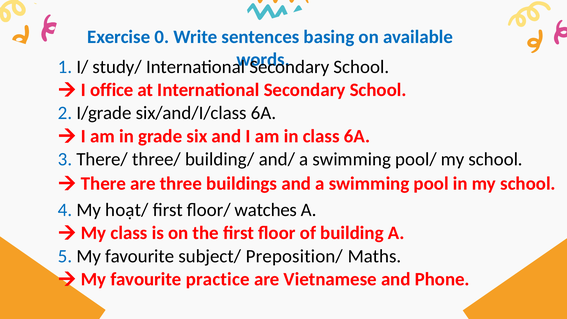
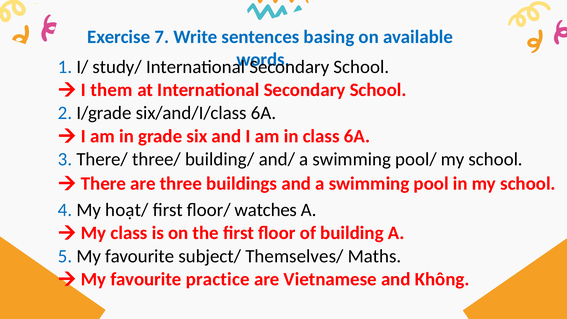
0: 0 -> 7 (162, 37)
office: office -> them (112, 90)
Preposition/: Preposition/ -> Themselves/ (294, 256)
Phone: Phone -> Không (442, 279)
